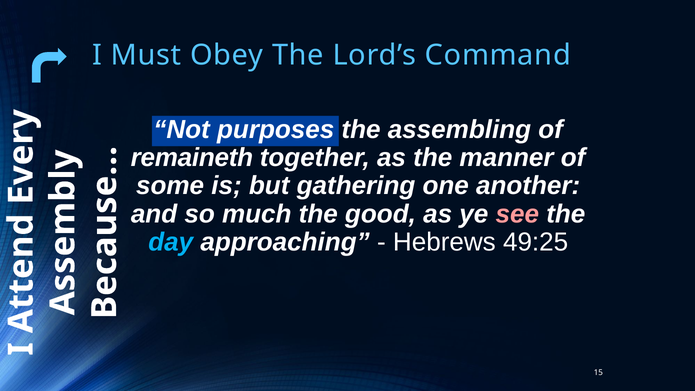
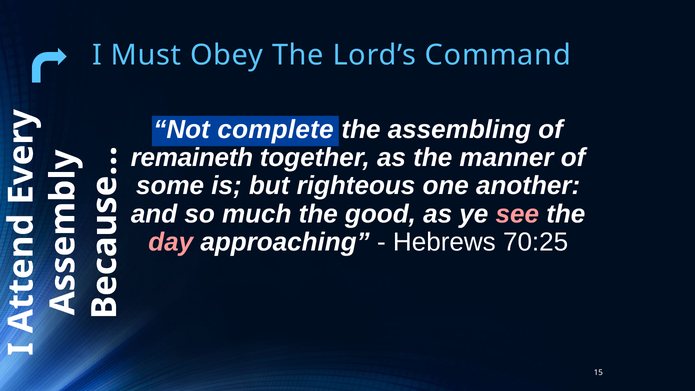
purposes: purposes -> complete (276, 129)
gathering: gathering -> righteous (356, 186)
day colour: light blue -> pink (171, 242)
49:25: 49:25 -> 70:25 (536, 242)
